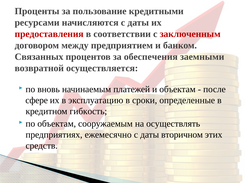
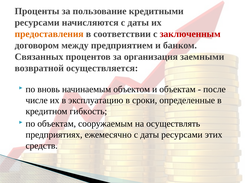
предоставления colour: red -> orange (49, 34)
обеспечения: обеспечения -> организация (151, 57)
платежей: платежей -> объектом (132, 90)
сфере: сфере -> числе (37, 101)
даты вторичном: вторичном -> ресурсами (182, 135)
